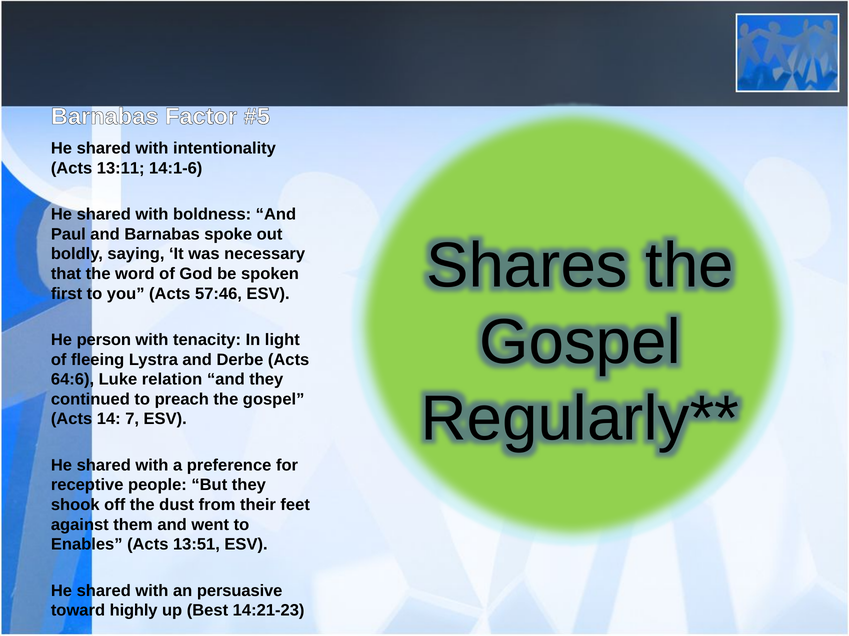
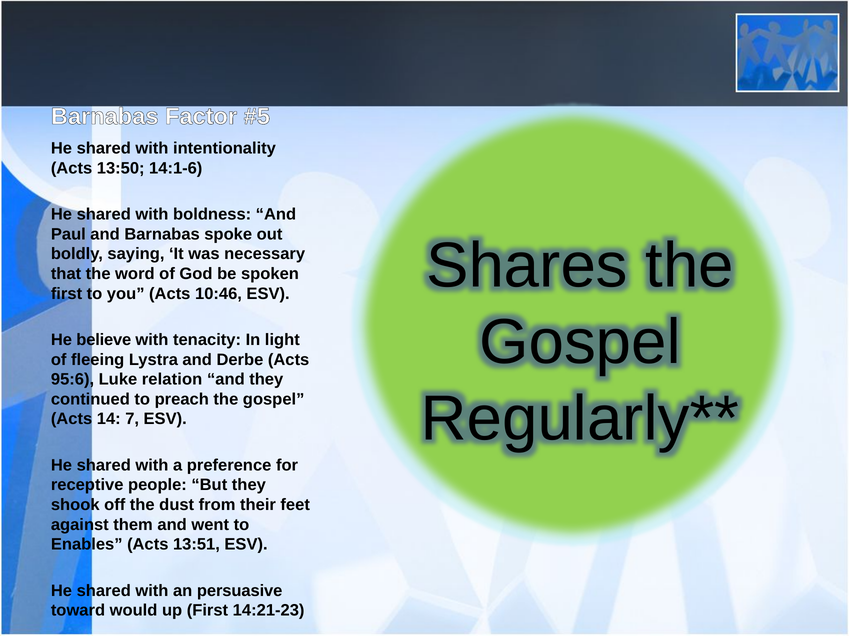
13:11: 13:11 -> 13:50 (121, 168)
57:46: 57:46 -> 10:46 (218, 294)
person: person -> believe (104, 340)
64:6: 64:6 -> 95:6 (73, 380)
highly: highly -> would (134, 611)
up Best: Best -> First (207, 611)
